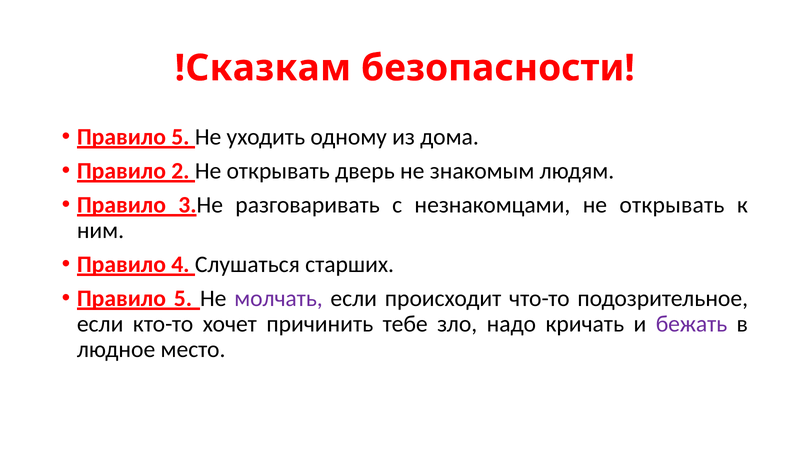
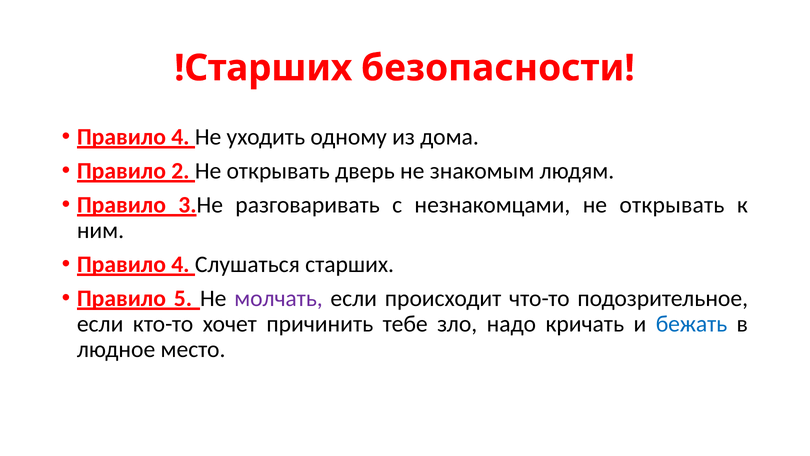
!Сказкам: !Сказкам -> !Старших (263, 68)
5: 5 -> 4 (180, 137)
бежать colour: purple -> blue (692, 324)
